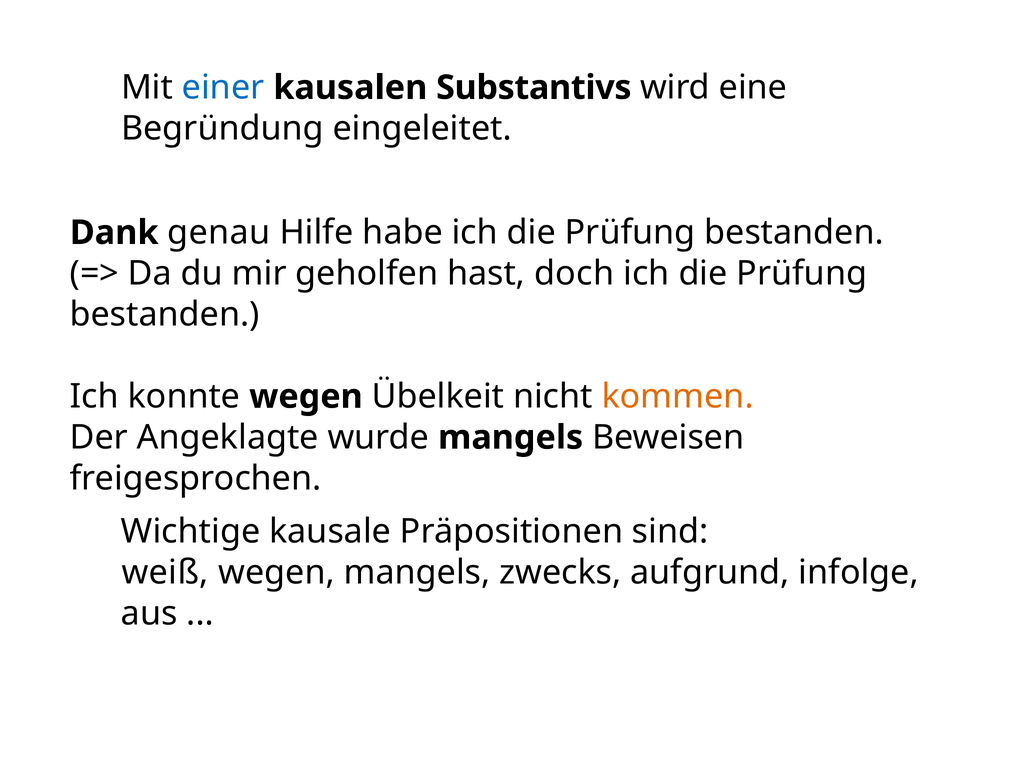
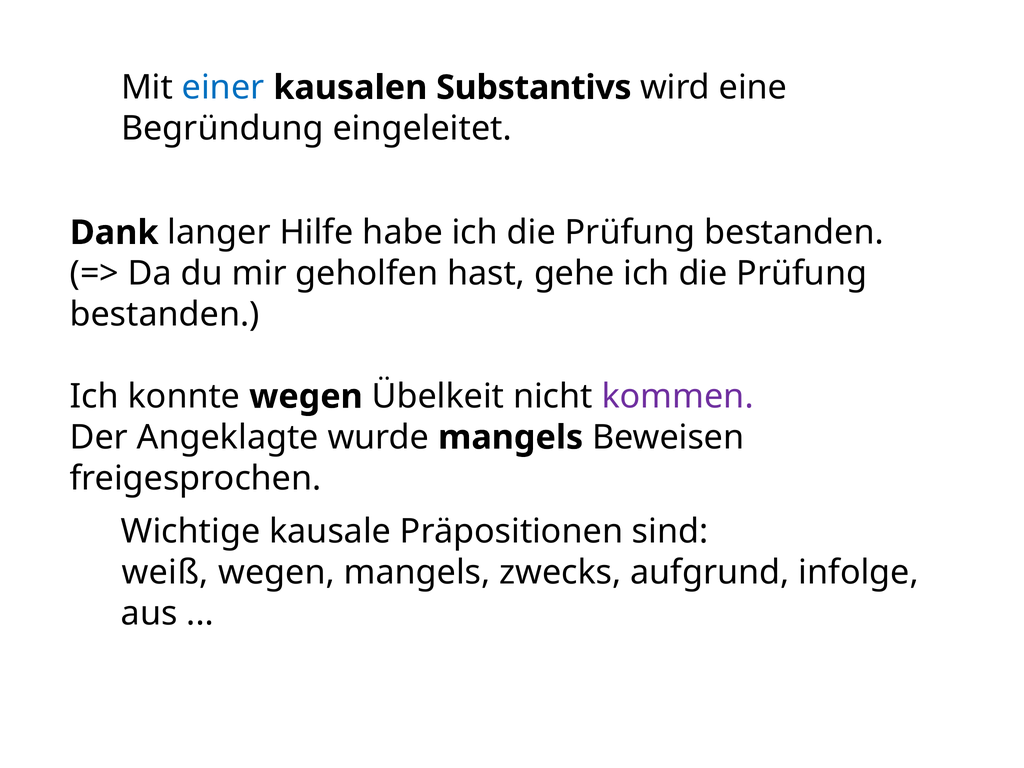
genau: genau -> langer (219, 233)
doch: doch -> gehe (574, 274)
kommen colour: orange -> purple (678, 397)
